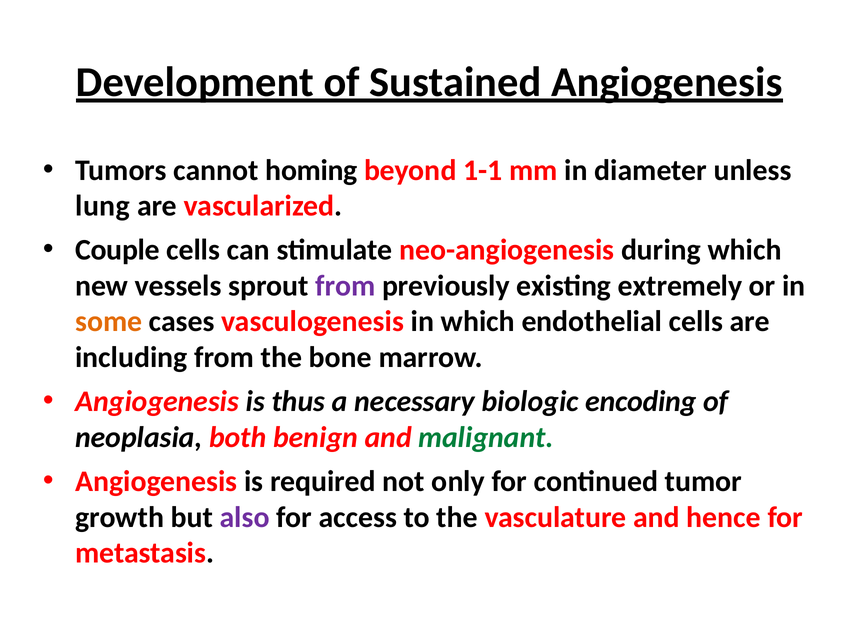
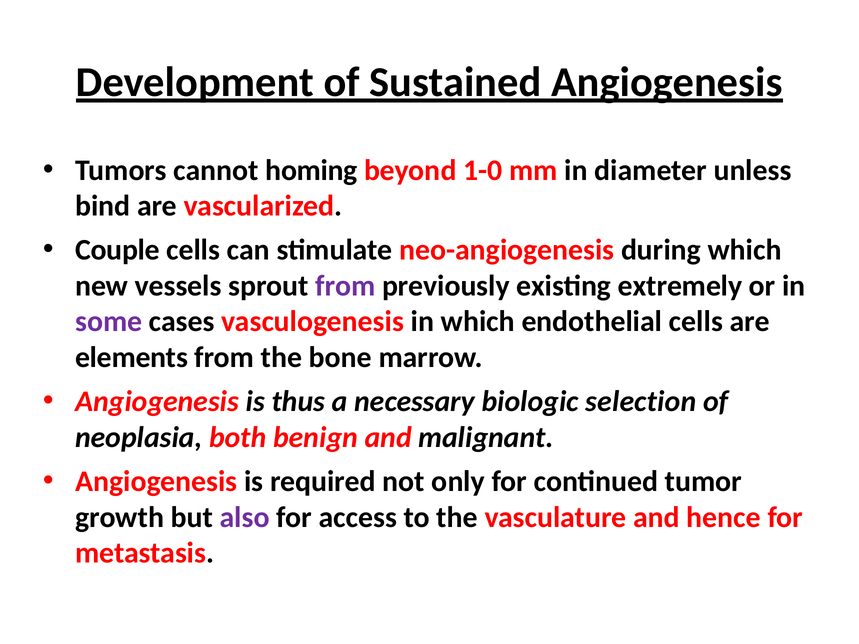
1-1: 1-1 -> 1-0 (483, 170)
lung: lung -> bind (103, 206)
some colour: orange -> purple (109, 322)
including: including -> elements (132, 358)
encoding: encoding -> selection (641, 402)
malignant colour: green -> black (486, 437)
